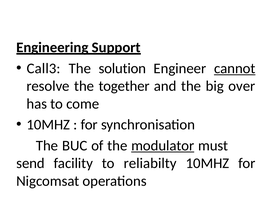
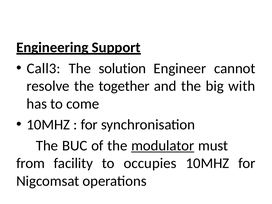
cannot underline: present -> none (235, 68)
over: over -> with (242, 86)
send: send -> from (31, 163)
reliabilty: reliabilty -> occupies (150, 163)
